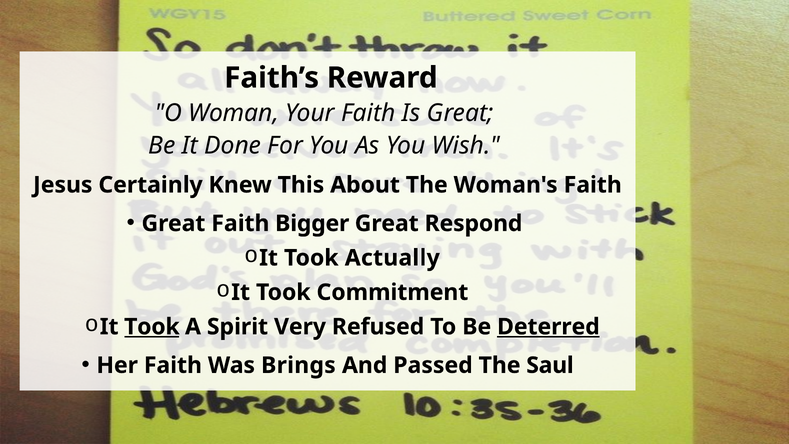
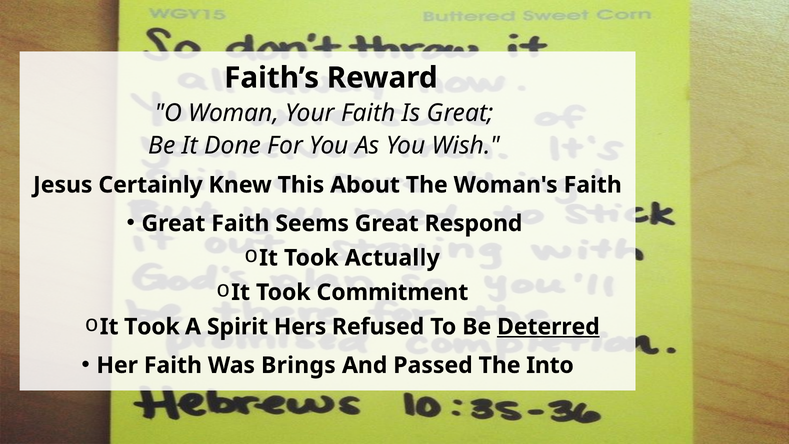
Bigger: Bigger -> Seems (312, 223)
Took underline: present -> none (152, 327)
Very: Very -> Hers (300, 327)
Saul: Saul -> Into (550, 365)
